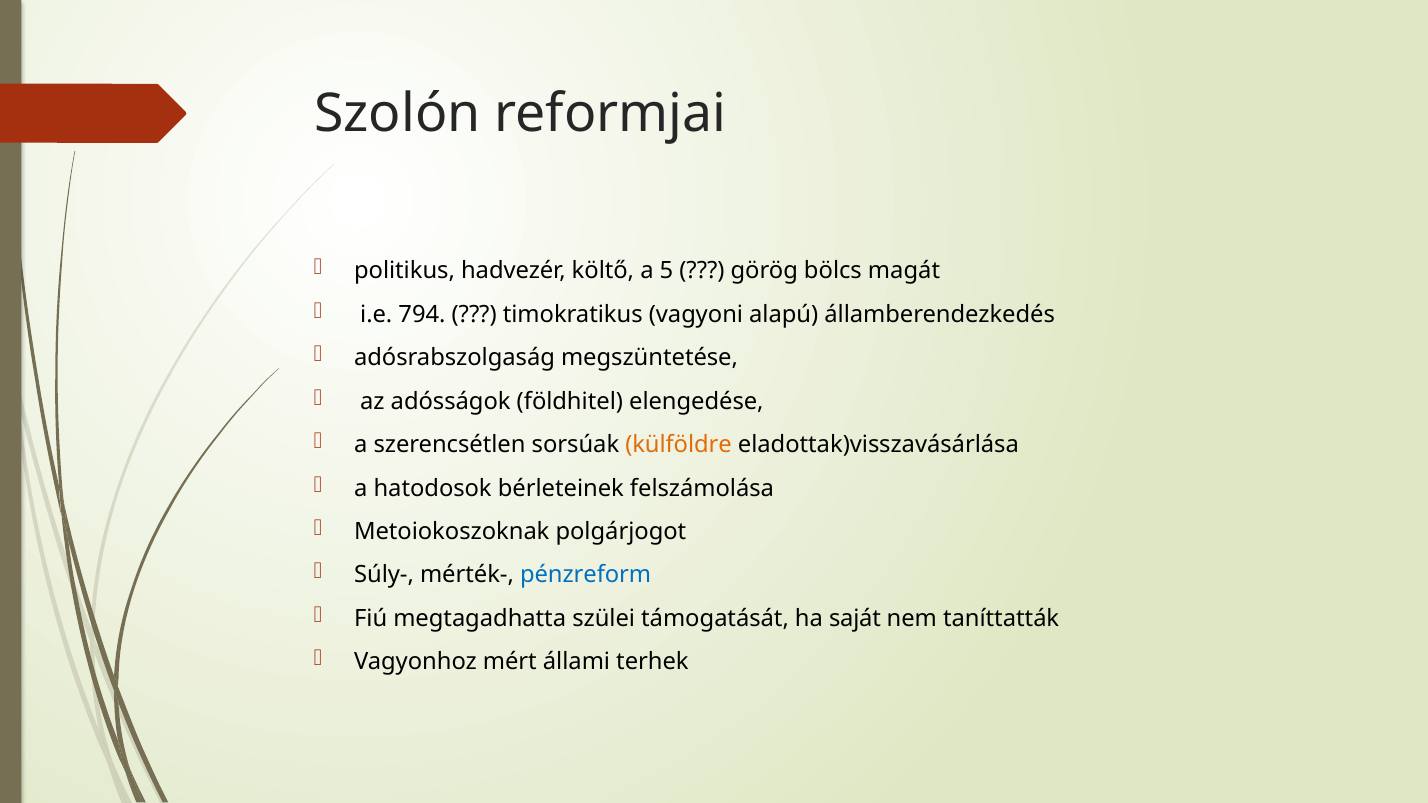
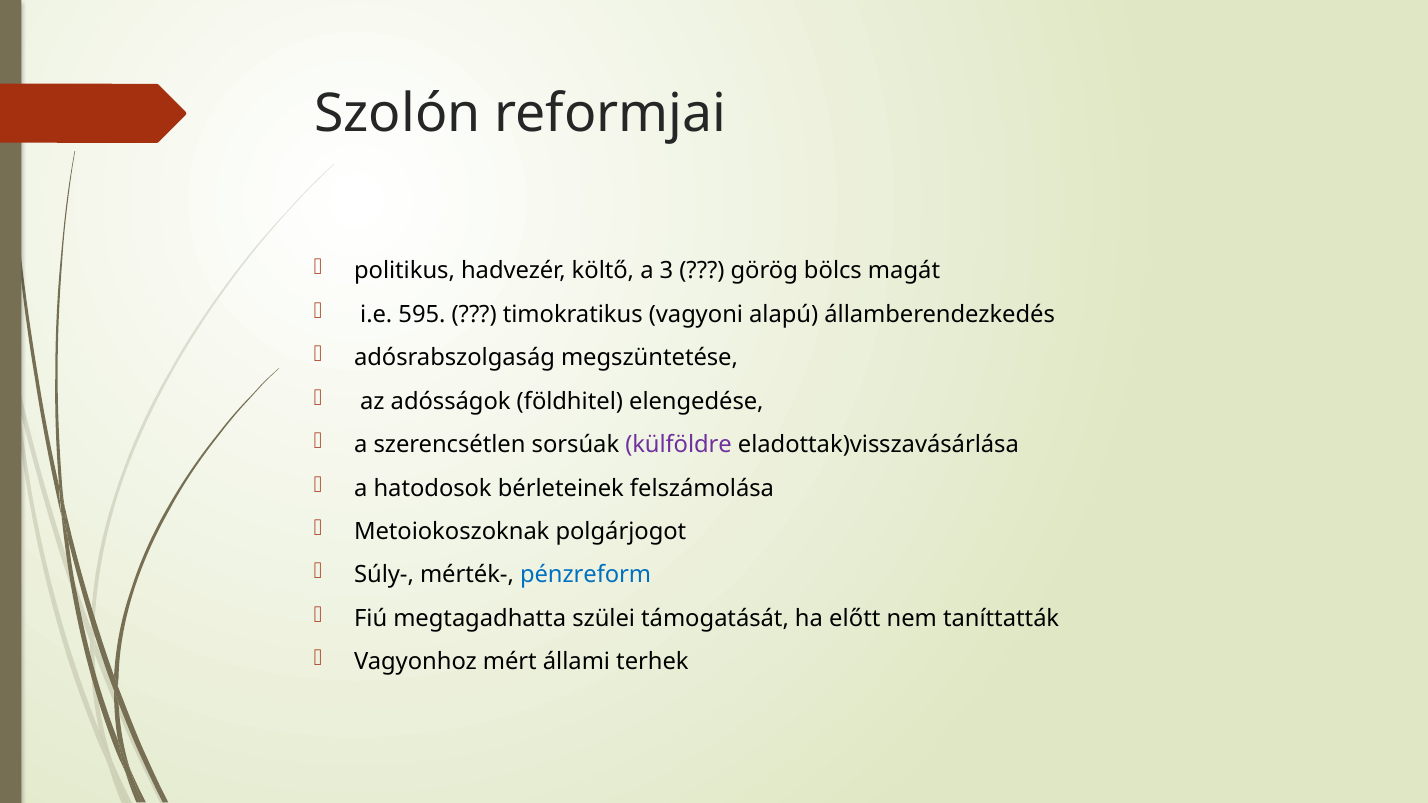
5: 5 -> 3 (667, 271)
794: 794 -> 595 (422, 315)
külföldre colour: orange -> purple (679, 445)
saját: saját -> előtt (855, 619)
